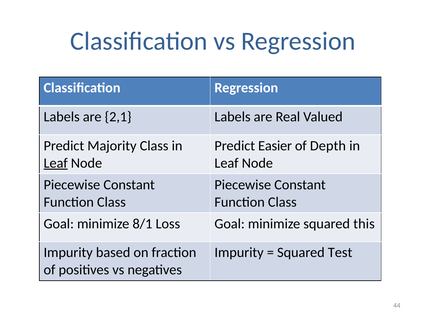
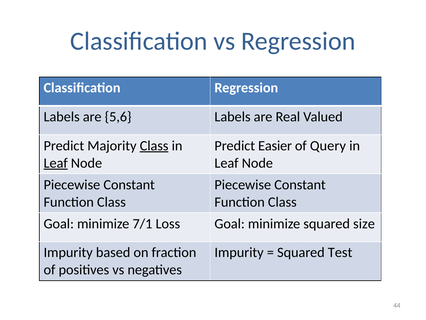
2,1: 2,1 -> 5,6 (118, 117)
Class underline: none -> present (154, 145)
Depth: Depth -> Query (328, 145)
8/1: 8/1 -> 7/1 (142, 223)
this: this -> size (364, 223)
